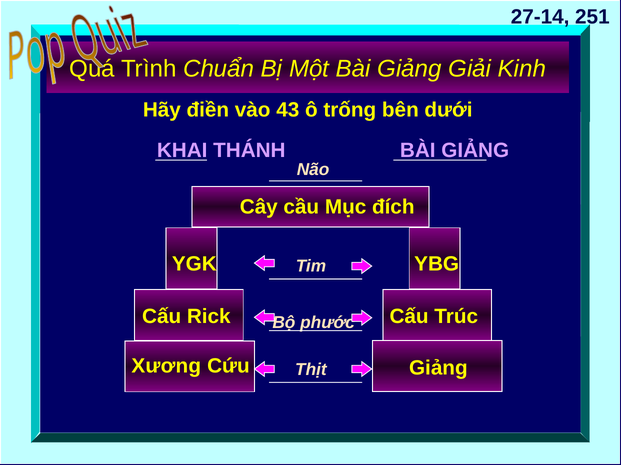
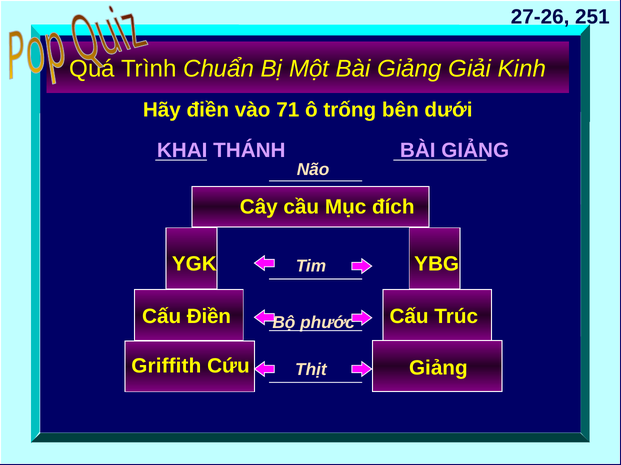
27-14: 27-14 -> 27-26 (540, 17)
43: 43 -> 71 (288, 110)
Cấu Rick: Rick -> Điền (209, 317)
Xương: Xương -> Griffith (166, 366)
